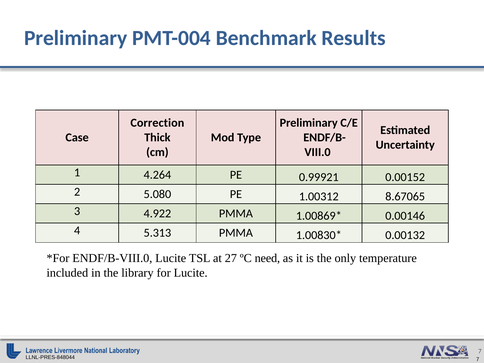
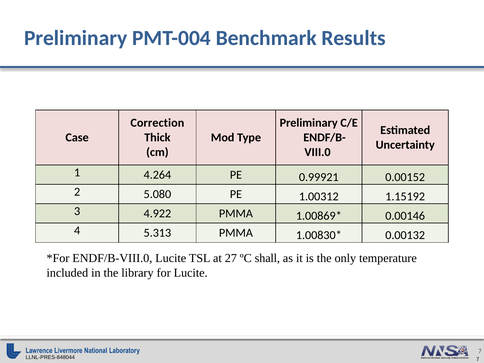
8.67065: 8.67065 -> 1.15192 (405, 196)
need: need -> shall (267, 258)
